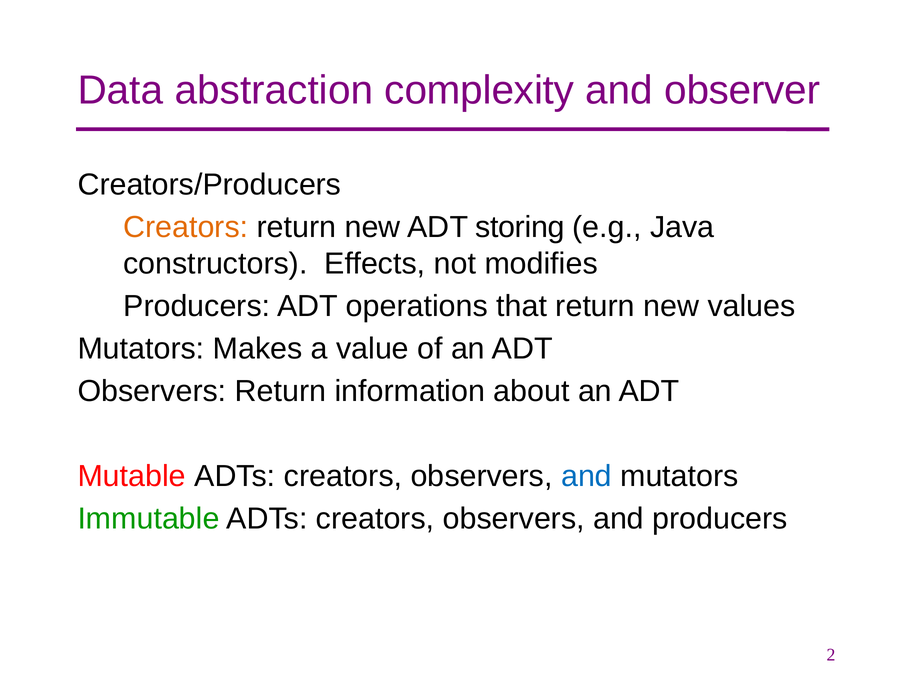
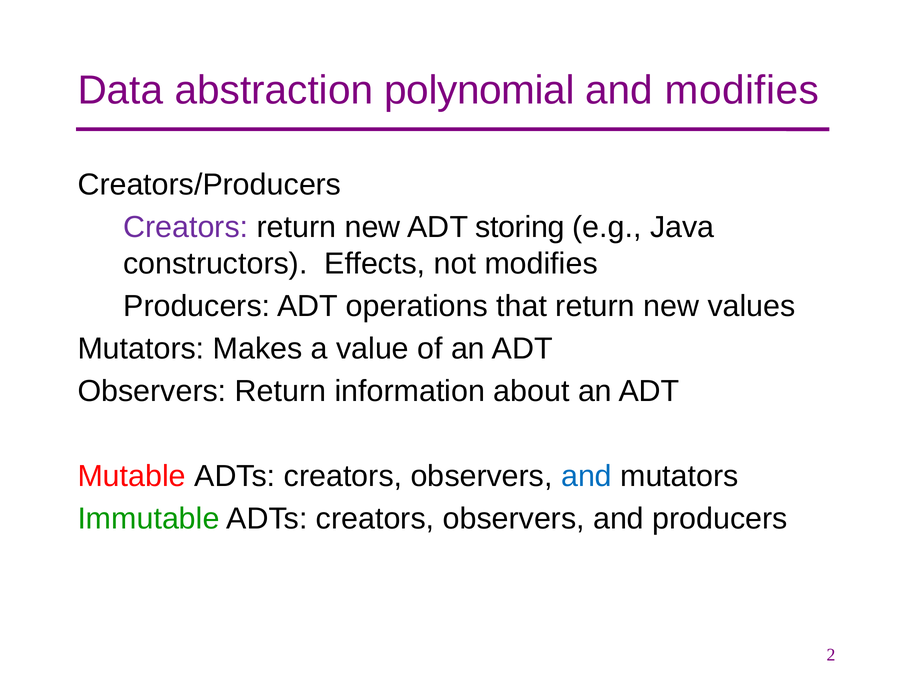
complexity: complexity -> polynomial (479, 90)
and observer: observer -> modifies (742, 90)
Creators colour: orange -> purple (186, 227)
